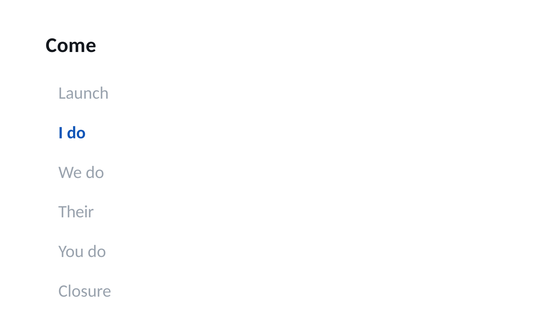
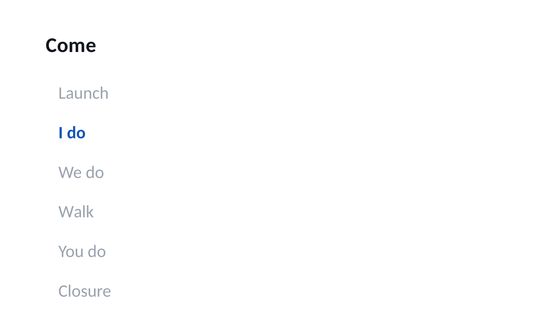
Their: Their -> Walk (76, 212)
